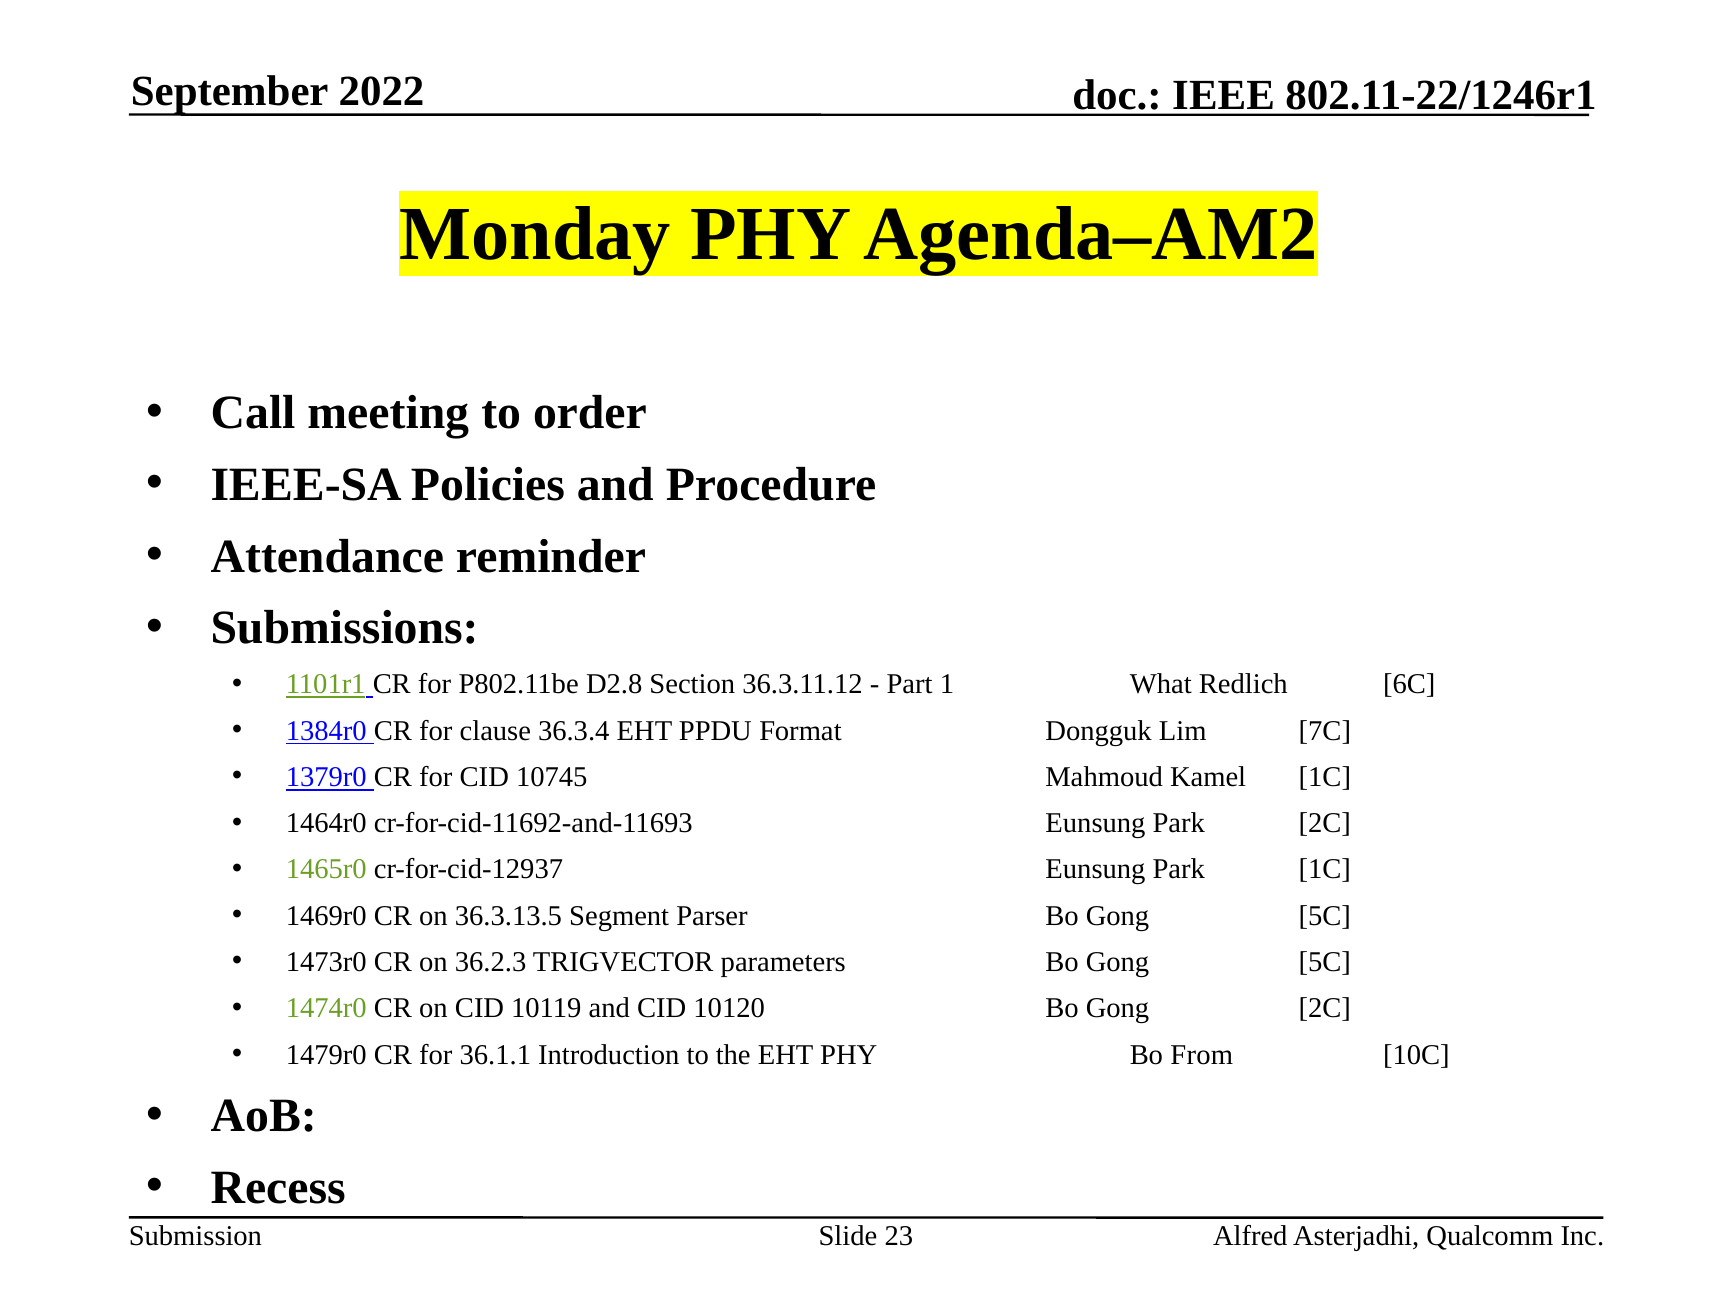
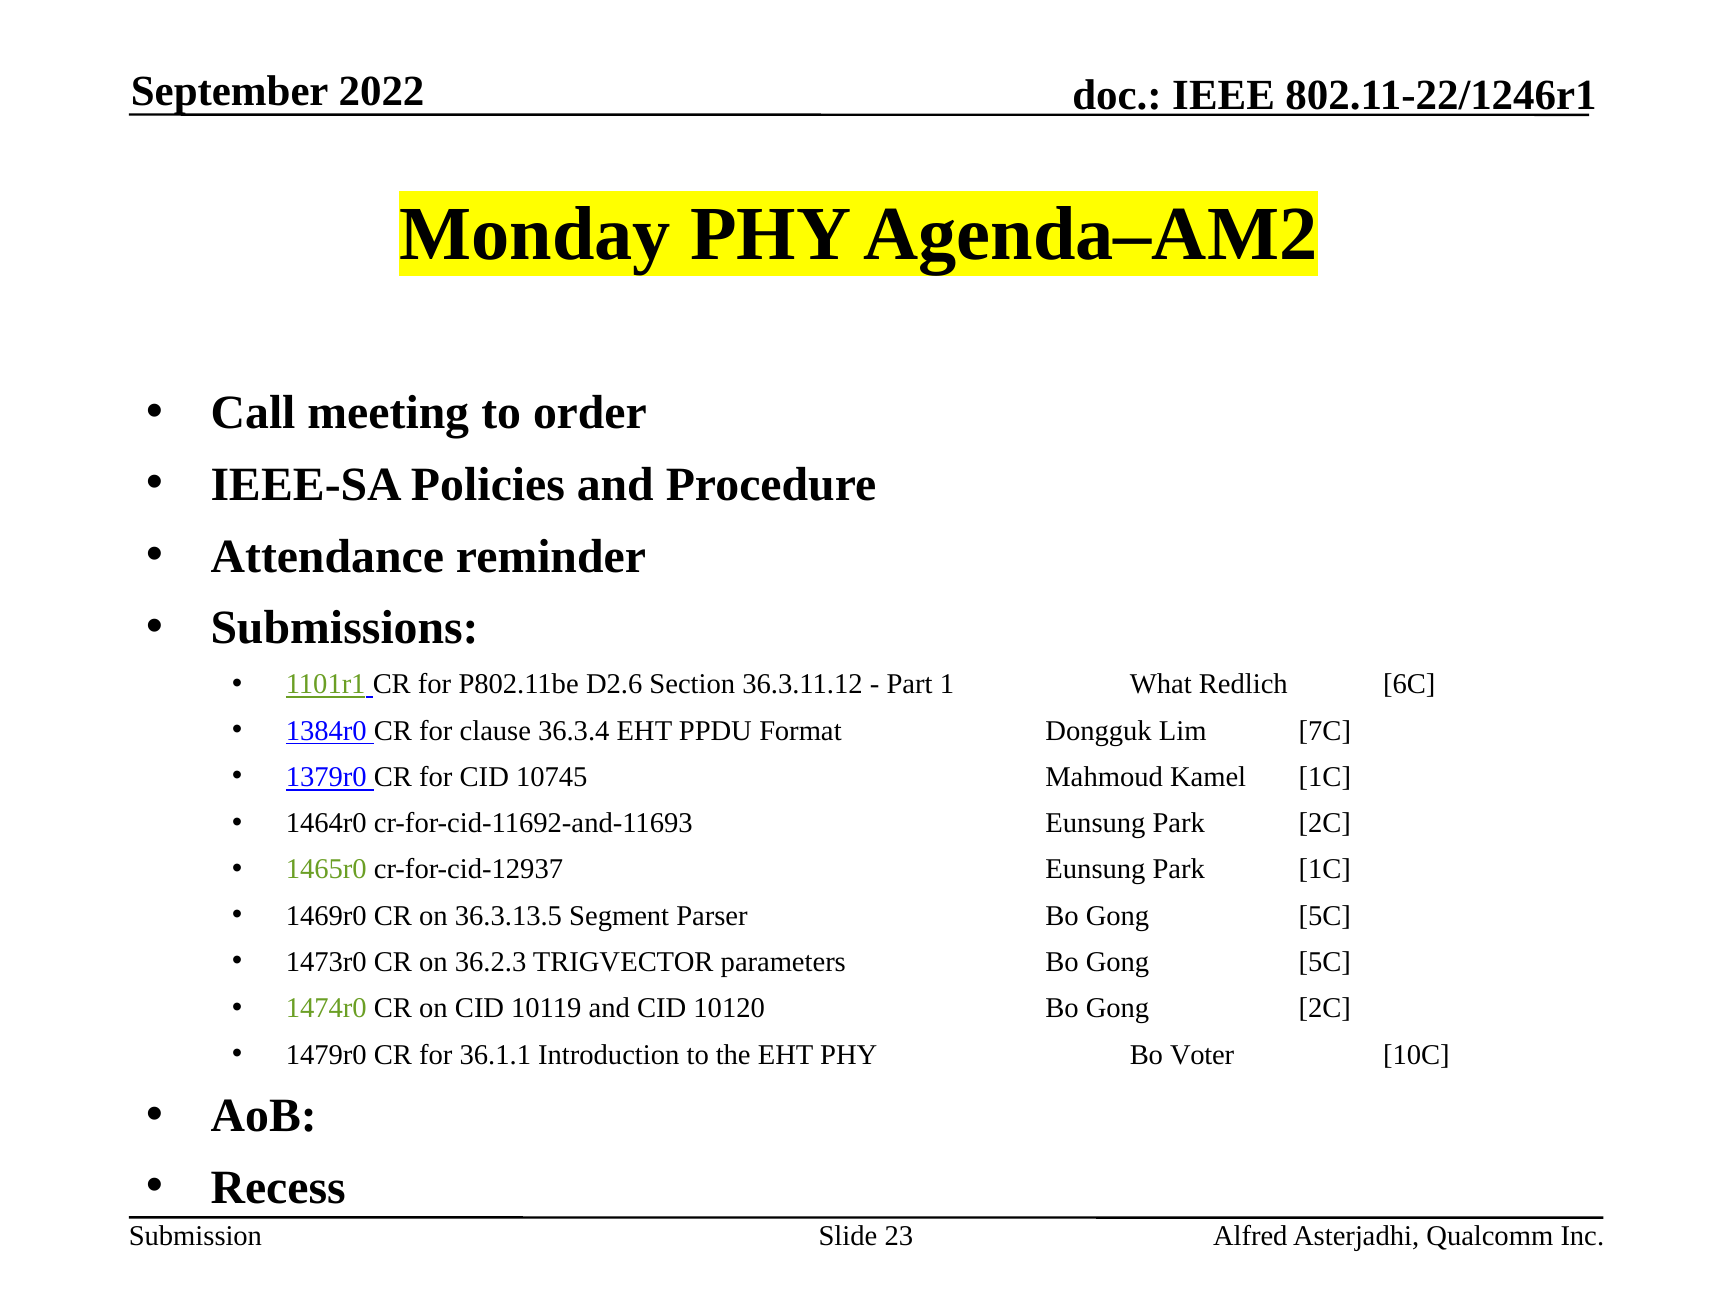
D2.8: D2.8 -> D2.6 (614, 684)
From: From -> Voter (1202, 1054)
